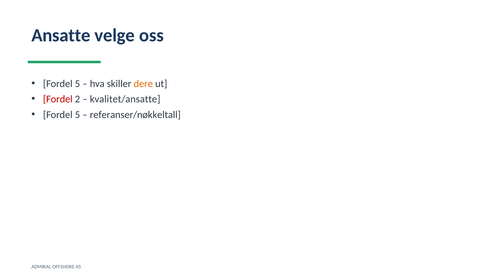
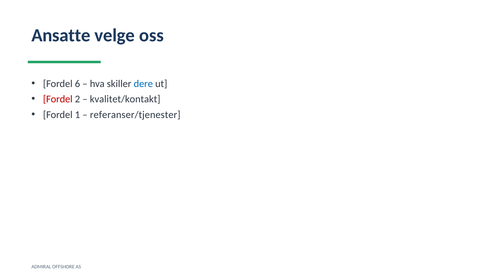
5: 5 -> 6 (77, 84)
dere colour: orange -> blue (143, 84)
kvalitet/ansatte: kvalitet/ansatte -> kvalitet/kontakt (125, 99)
5: 5 -> 1 (77, 115)
referanser/nøkkeltall: referanser/nøkkeltall -> referanser/tjenester (135, 115)
